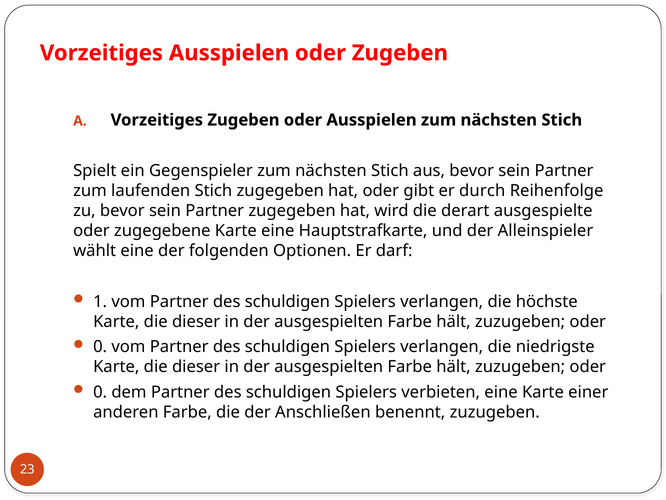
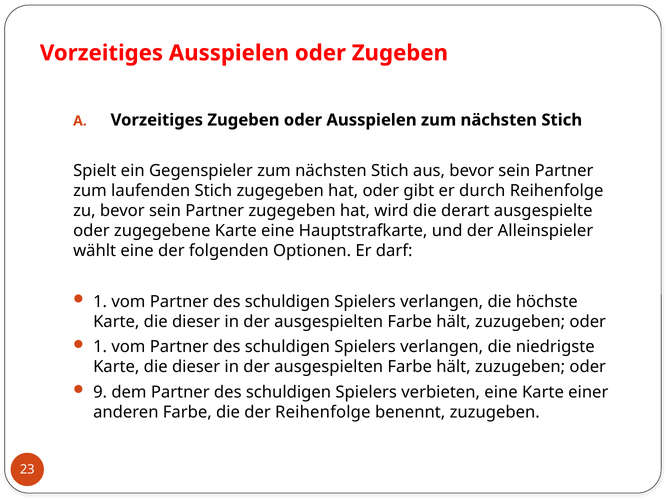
0: 0 -> 1 (100, 347)
0: 0 -> 9 (100, 392)
der Anschließen: Anschließen -> Reihenfolge (323, 412)
